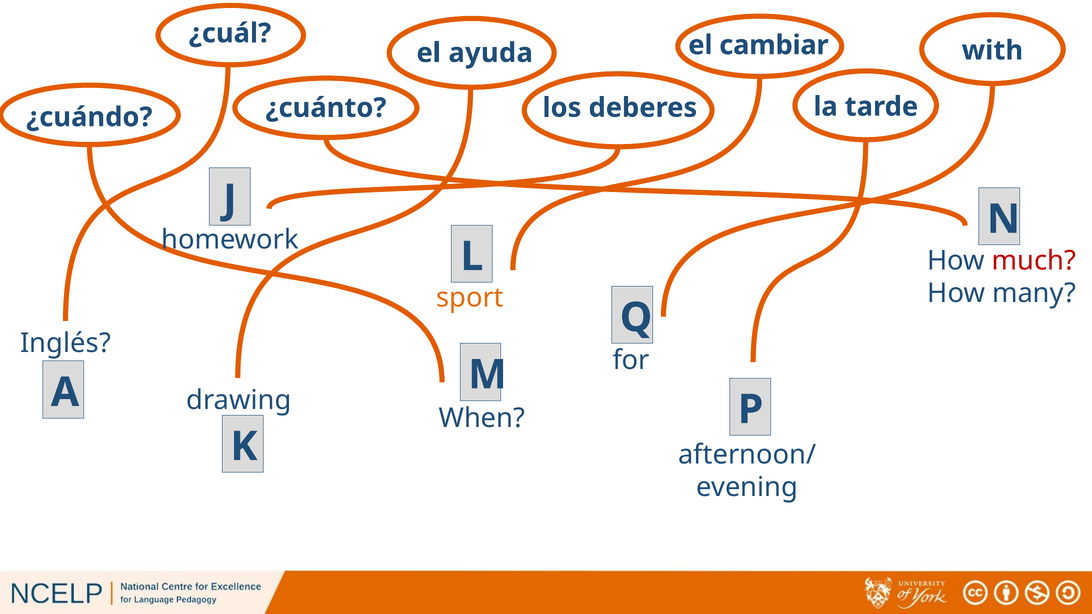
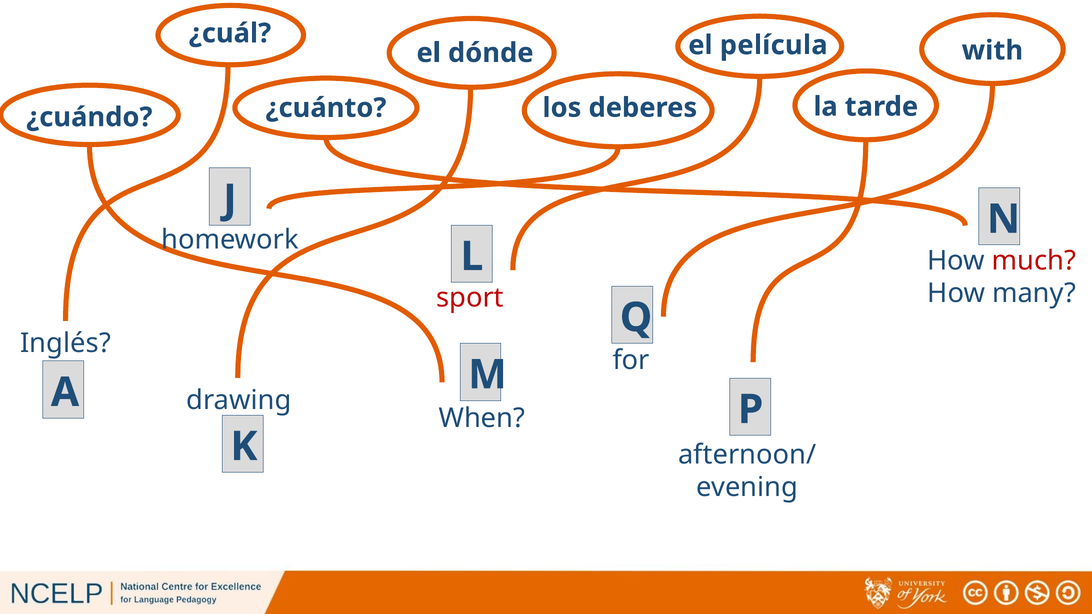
cambiar: cambiar -> película (774, 45)
ayuda: ayuda -> dónde (491, 53)
sport colour: orange -> red (470, 298)
